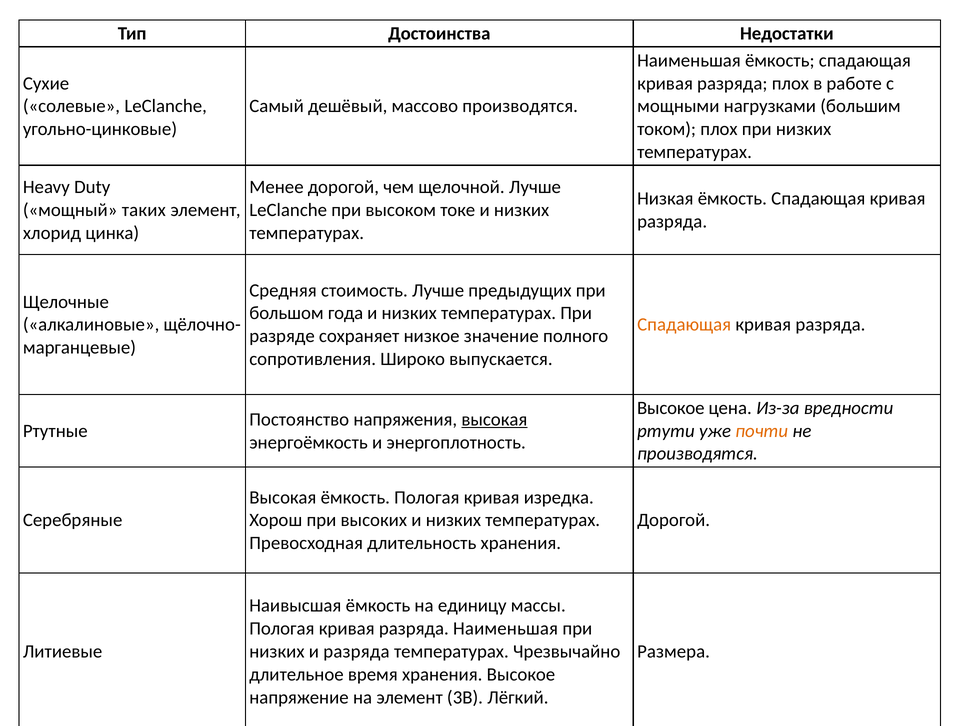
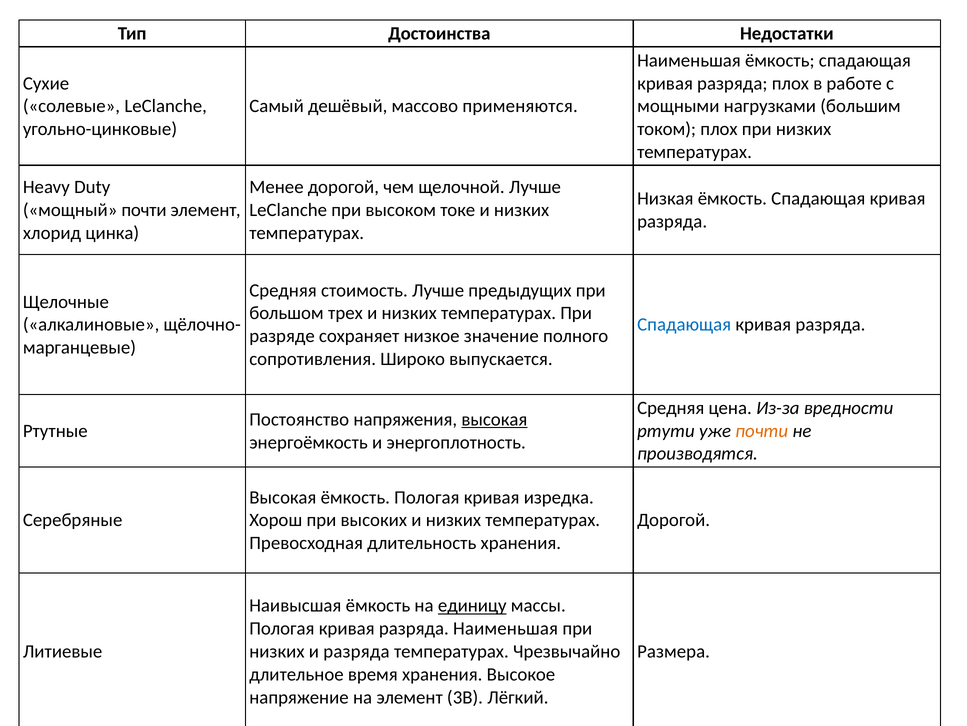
массово производятся: производятся -> применяются (520, 106)
мощный таких: таких -> почти (144, 210)
года: года -> трех (345, 313)
Спадающая colour: orange -> blue (684, 324)
Высокое: Высокое -> Средняя (671, 408)
единицу underline: none -> present (472, 605)
